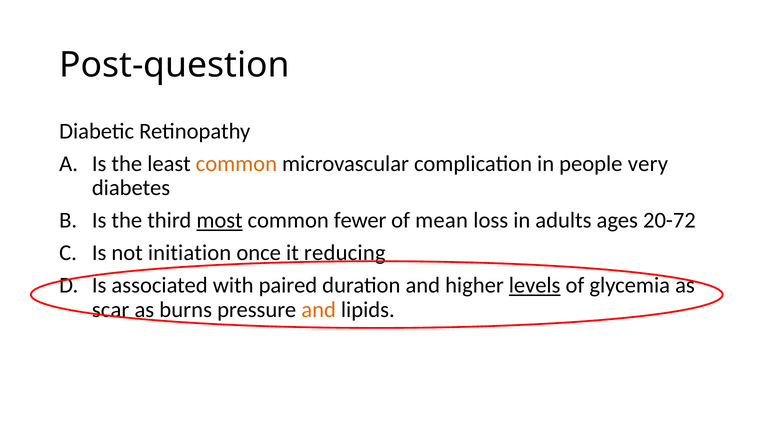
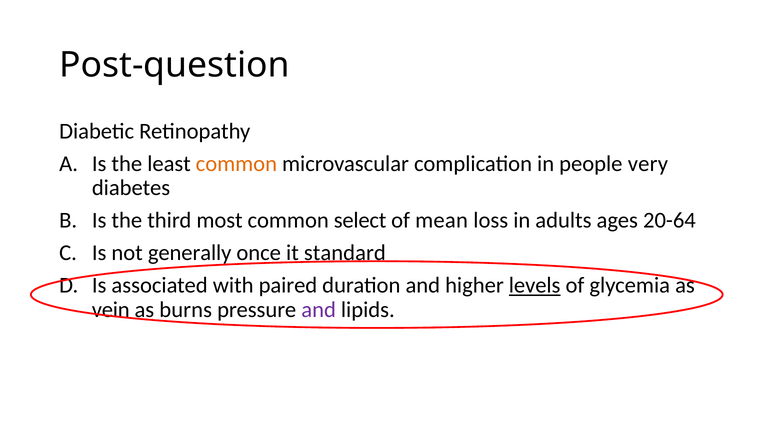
most underline: present -> none (220, 221)
fewer: fewer -> select (360, 221)
20-72: 20-72 -> 20-64 (669, 221)
initiation: initiation -> generally (190, 253)
reducing: reducing -> standard (345, 253)
scar: scar -> vein (111, 310)
and colour: orange -> purple (319, 310)
